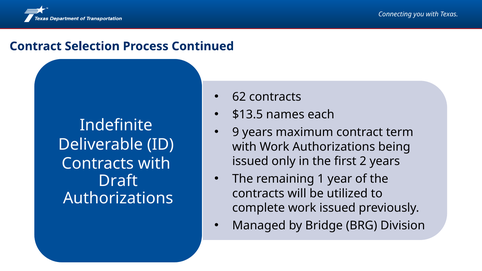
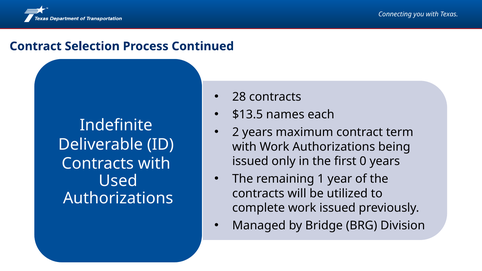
62: 62 -> 28 (239, 97)
9: 9 -> 2 (236, 133)
2: 2 -> 0 (363, 161)
Draft: Draft -> Used (118, 181)
